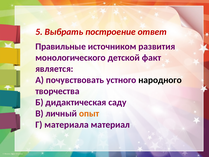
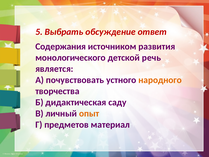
построение: построение -> обсуждение (110, 32)
Правильные: Правильные -> Содержания (61, 46)
факт: факт -> речь (151, 58)
народного colour: black -> orange (160, 80)
материала: материала -> предметов (67, 124)
